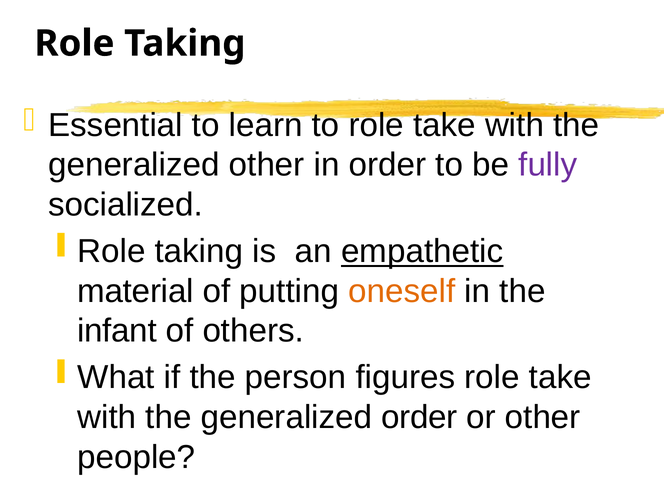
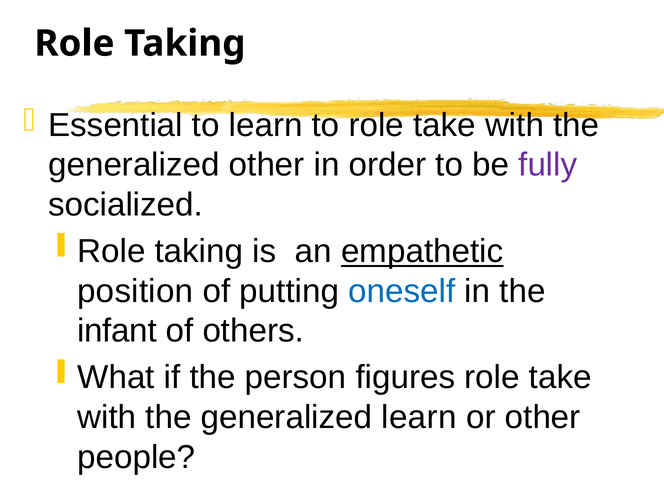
material: material -> position (135, 291)
oneself colour: orange -> blue (402, 291)
generalized order: order -> learn (419, 417)
